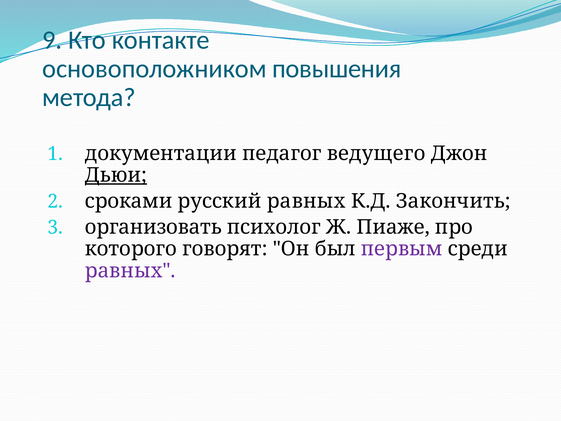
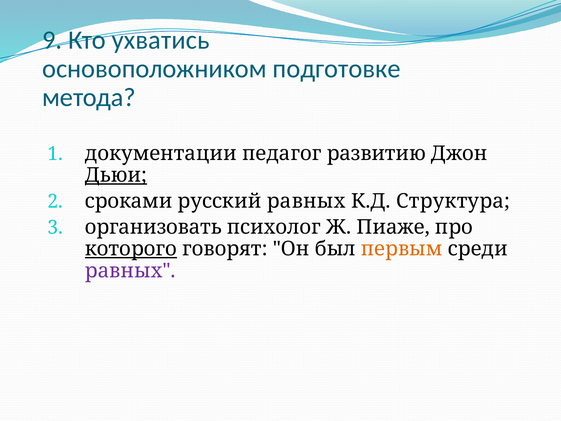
контакте: контакте -> ухватись (161, 40)
повышения: повышения -> подготовке (337, 69)
ведущего: ведущего -> развитию (376, 153)
Закончить: Закончить -> Структура (453, 201)
которого underline: none -> present (131, 249)
первым colour: purple -> orange (402, 249)
